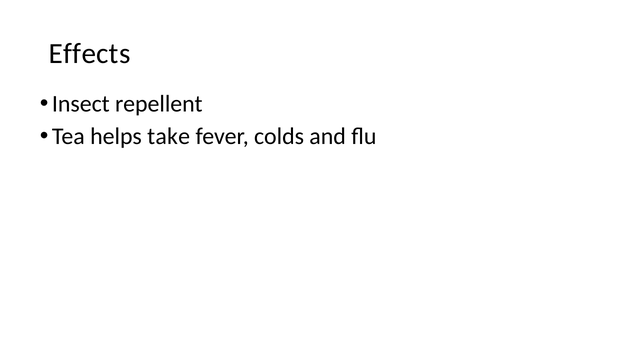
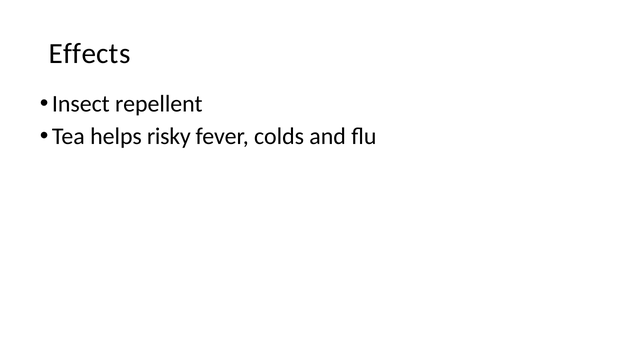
take: take -> risky (169, 136)
